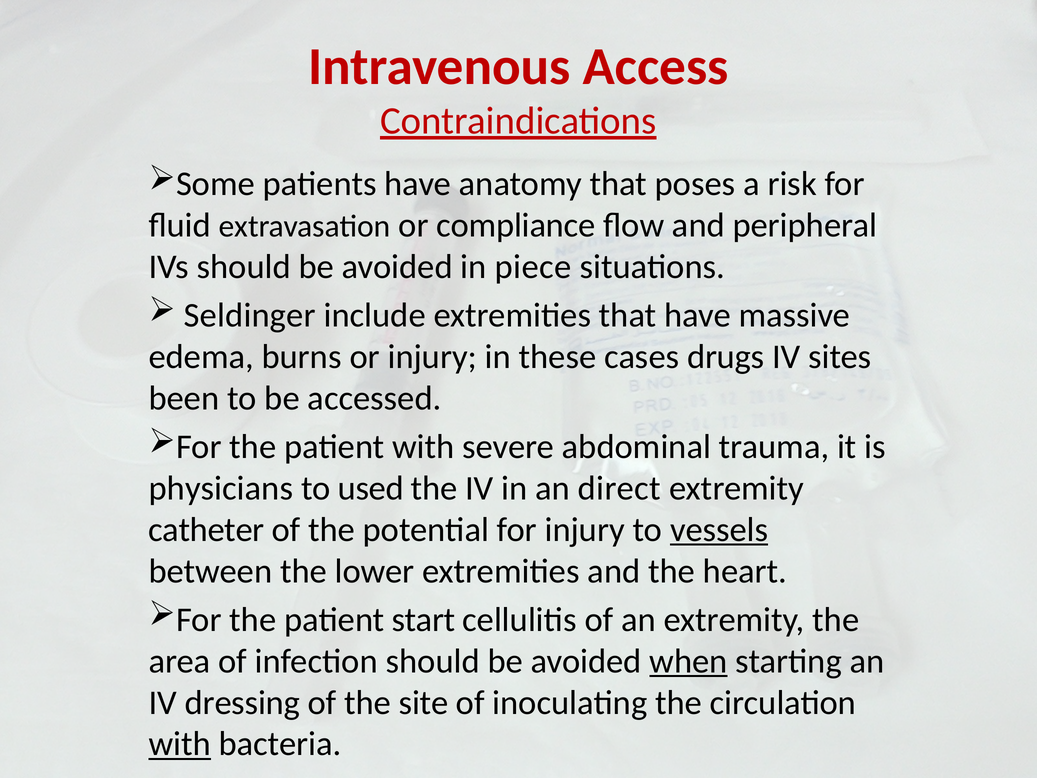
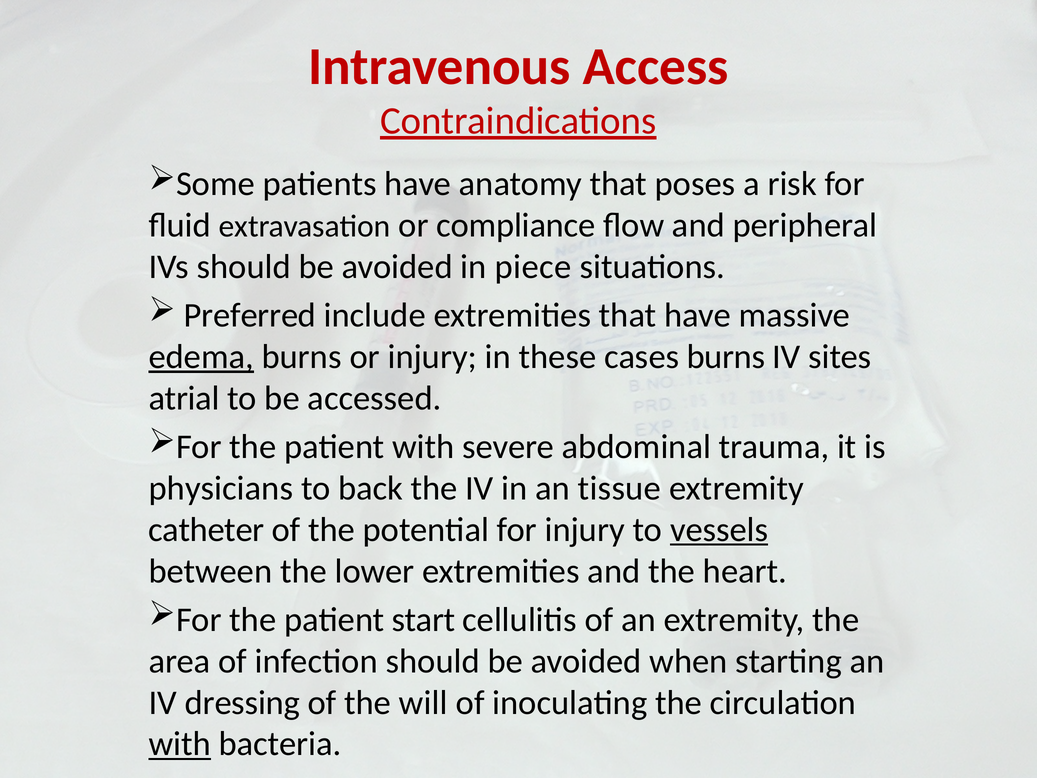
Seldinger: Seldinger -> Preferred (250, 315)
edema underline: none -> present (201, 357)
cases drugs: drugs -> burns (726, 357)
been: been -> atrial (184, 398)
used: used -> back (371, 488)
direct: direct -> tissue (619, 488)
when underline: present -> none (688, 661)
site: site -> will (423, 702)
